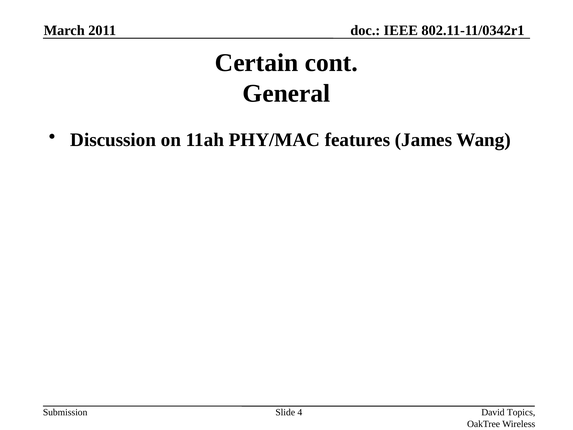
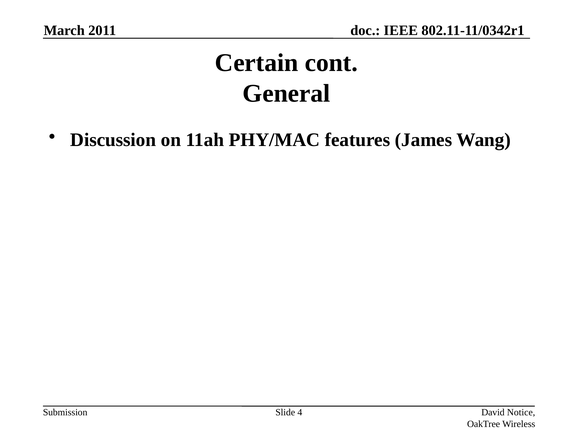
Topics: Topics -> Notice (521, 412)
